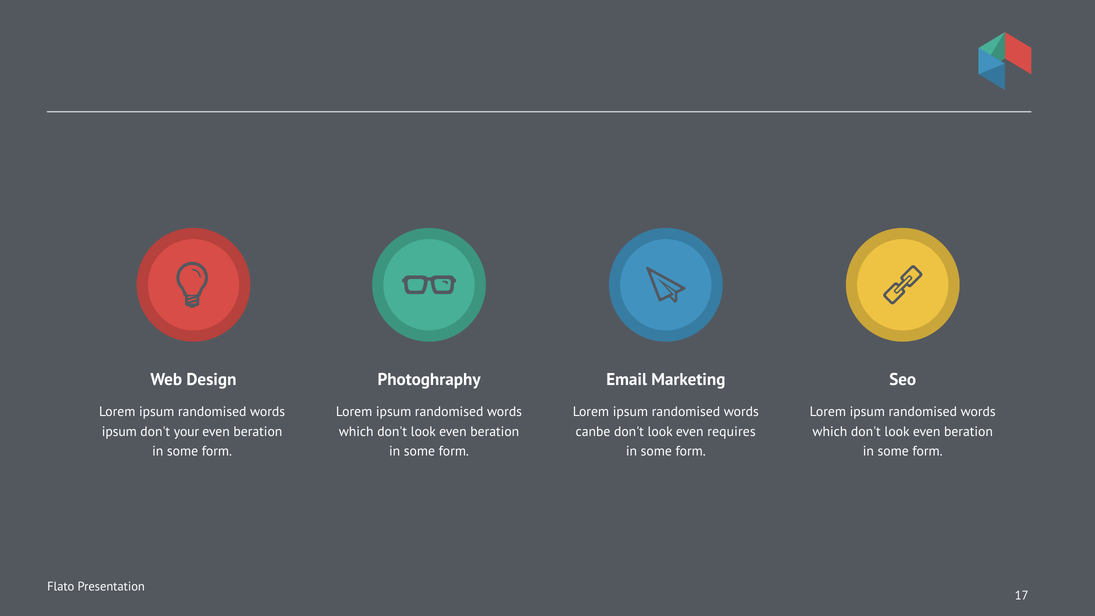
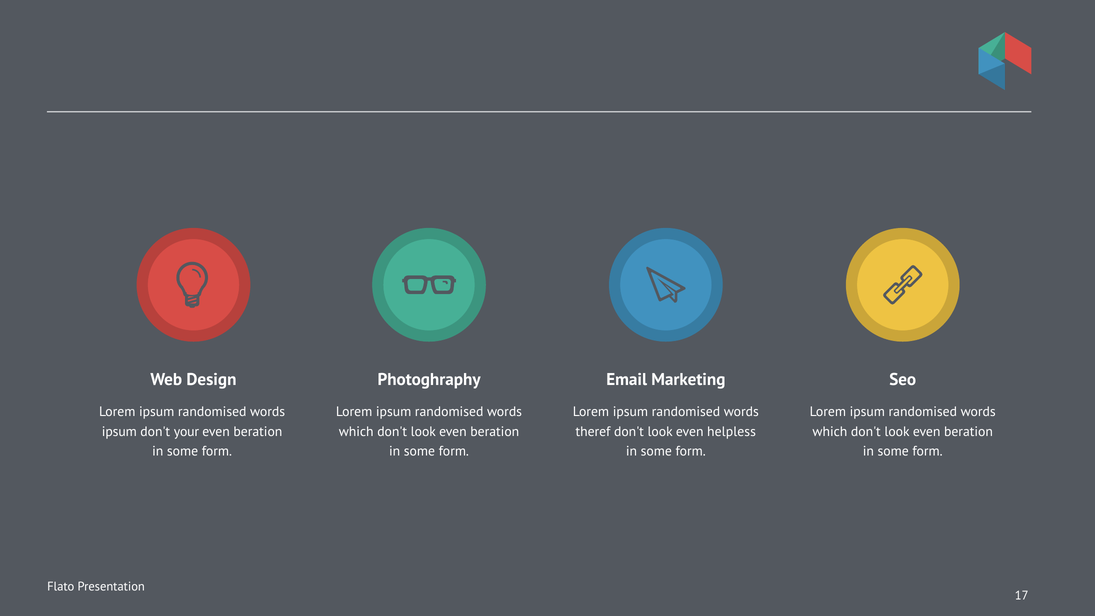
canbe: canbe -> theref (593, 432)
requires: requires -> helpless (732, 432)
